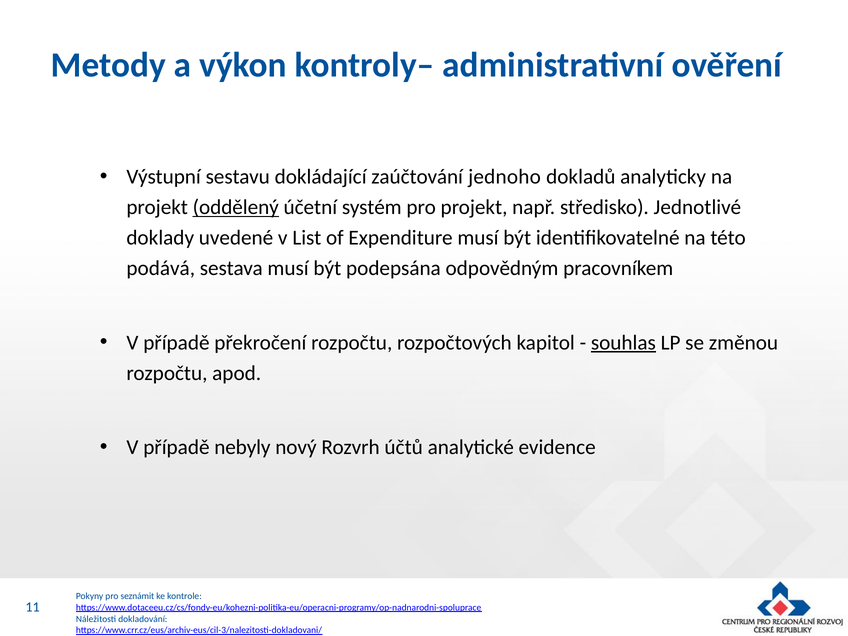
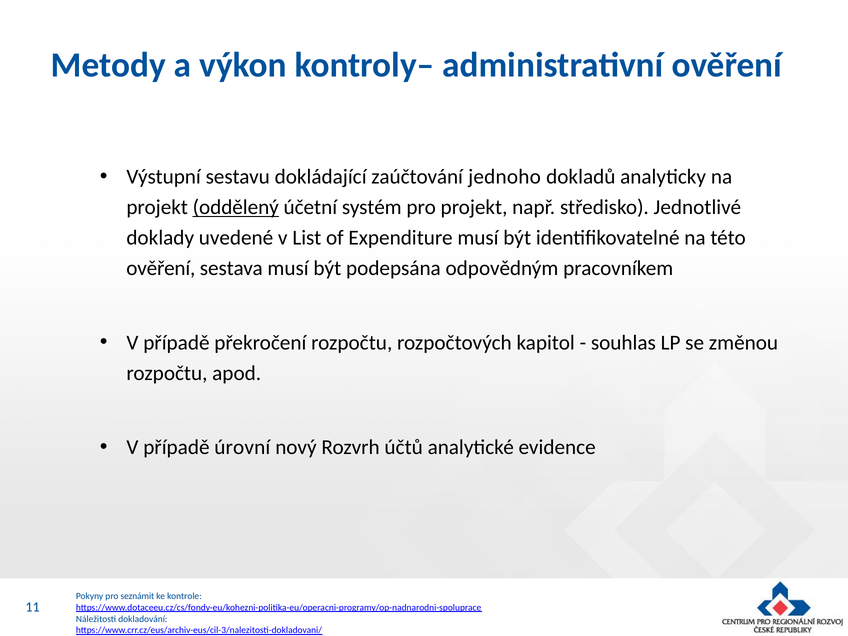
podává: podává -> ověření (161, 268)
souhlas underline: present -> none (623, 343)
nebyly: nebyly -> úrovní (242, 447)
